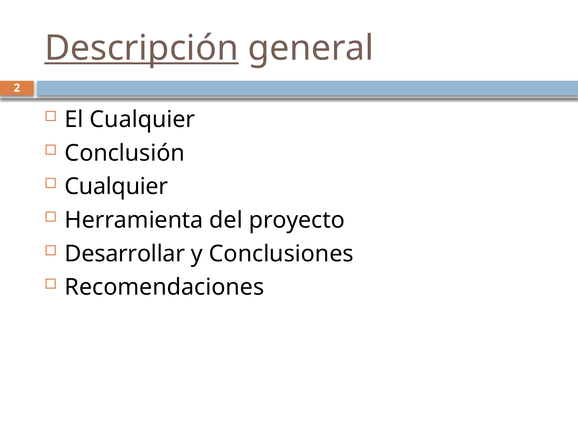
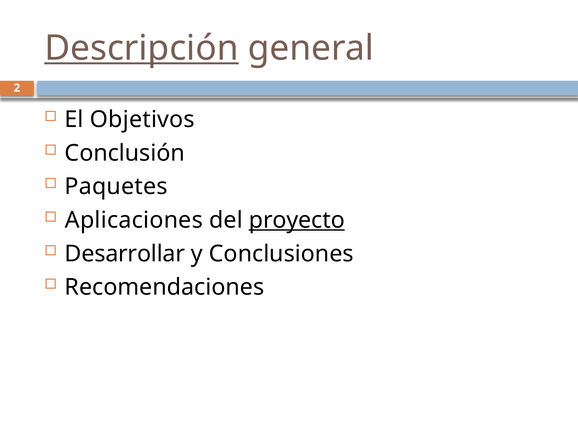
El Cualquier: Cualquier -> Objetivos (142, 120)
Cualquier: Cualquier -> Paquetes (116, 187)
Herramienta: Herramienta -> Aplicaciones (134, 220)
proyecto underline: none -> present (297, 220)
